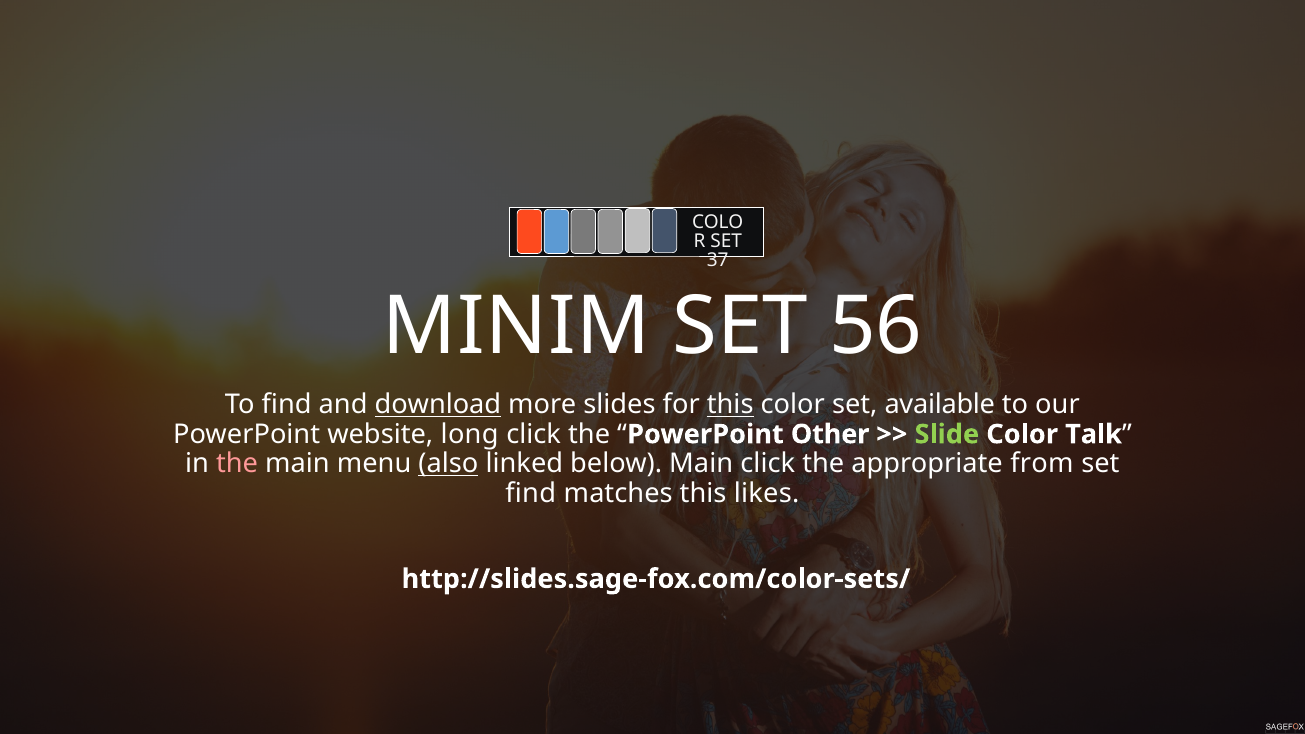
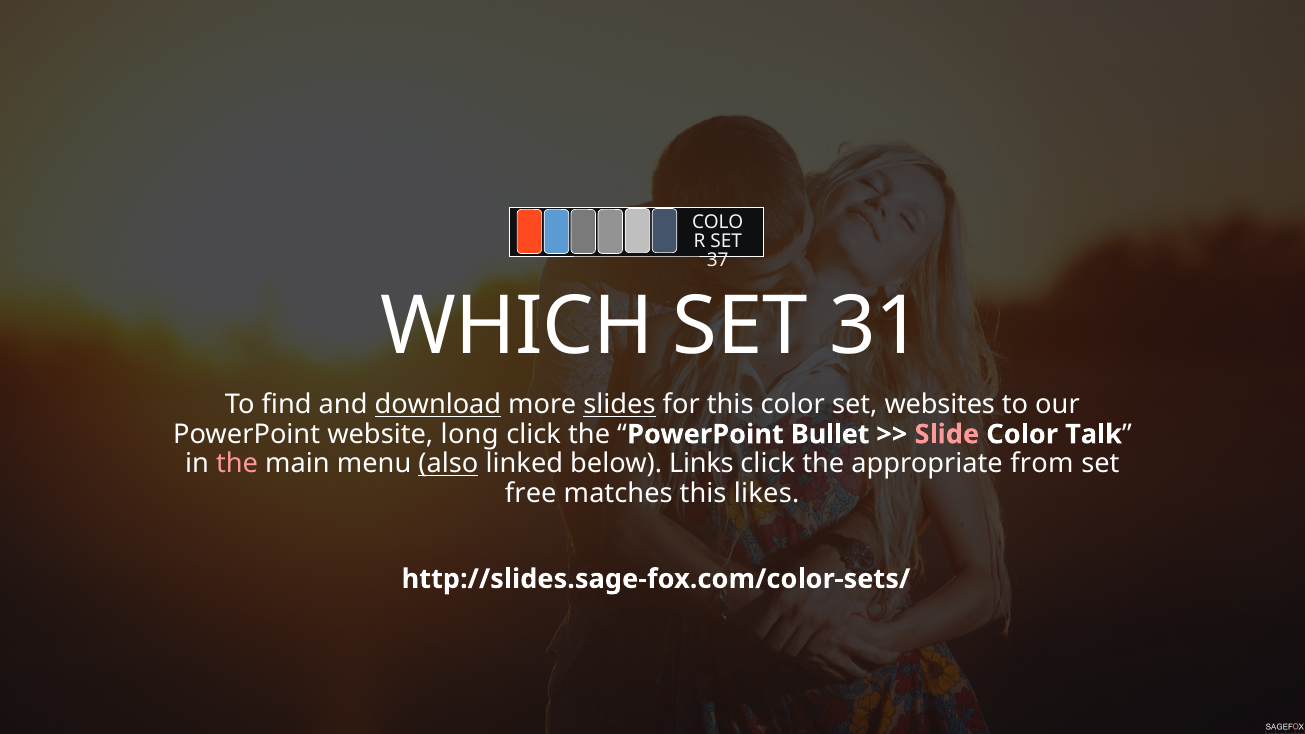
MINIM: MINIM -> WHICH (517, 326)
56: 56 -> 31 (876, 326)
slides underline: none -> present (619, 405)
this underline: present -> none (730, 405)
available: available -> websites (940, 405)
Other: Other -> Bullet (830, 434)
Slide colour: light green -> pink (947, 434)
below Main: Main -> Links (701, 464)
find: find -> free (531, 493)
